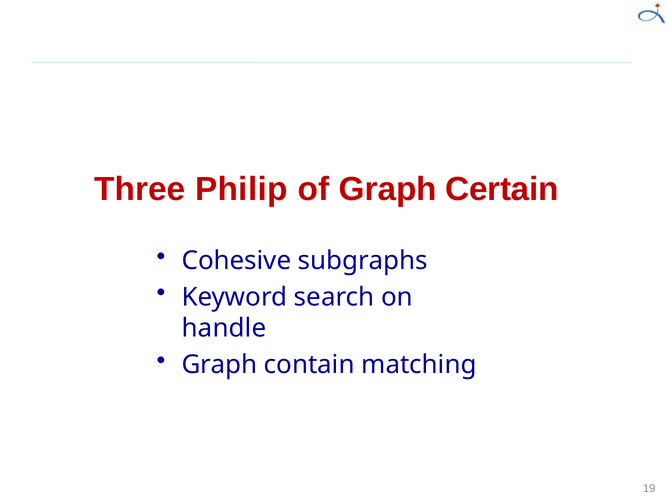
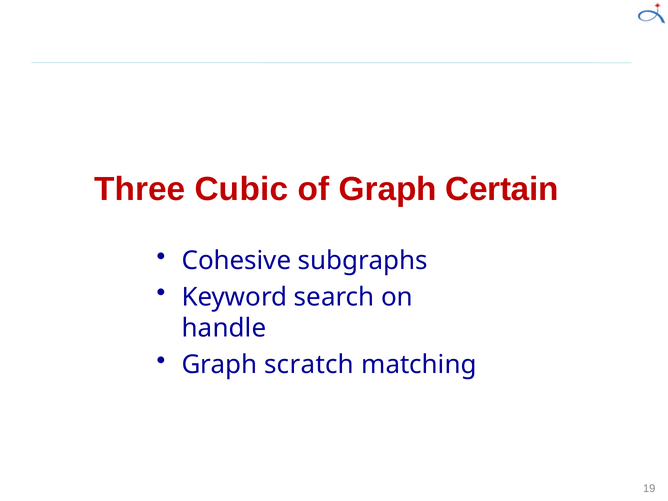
Philip: Philip -> Cubic (241, 189)
contain: contain -> scratch (309, 365)
